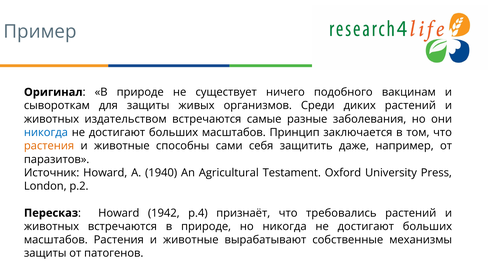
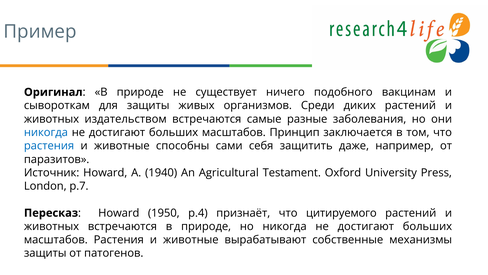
растения colour: orange -> blue (49, 146)
p.2: p.2 -> p.7 (79, 186)
1942: 1942 -> 1950 (164, 213)
требовались: требовались -> цитируемого (341, 213)
